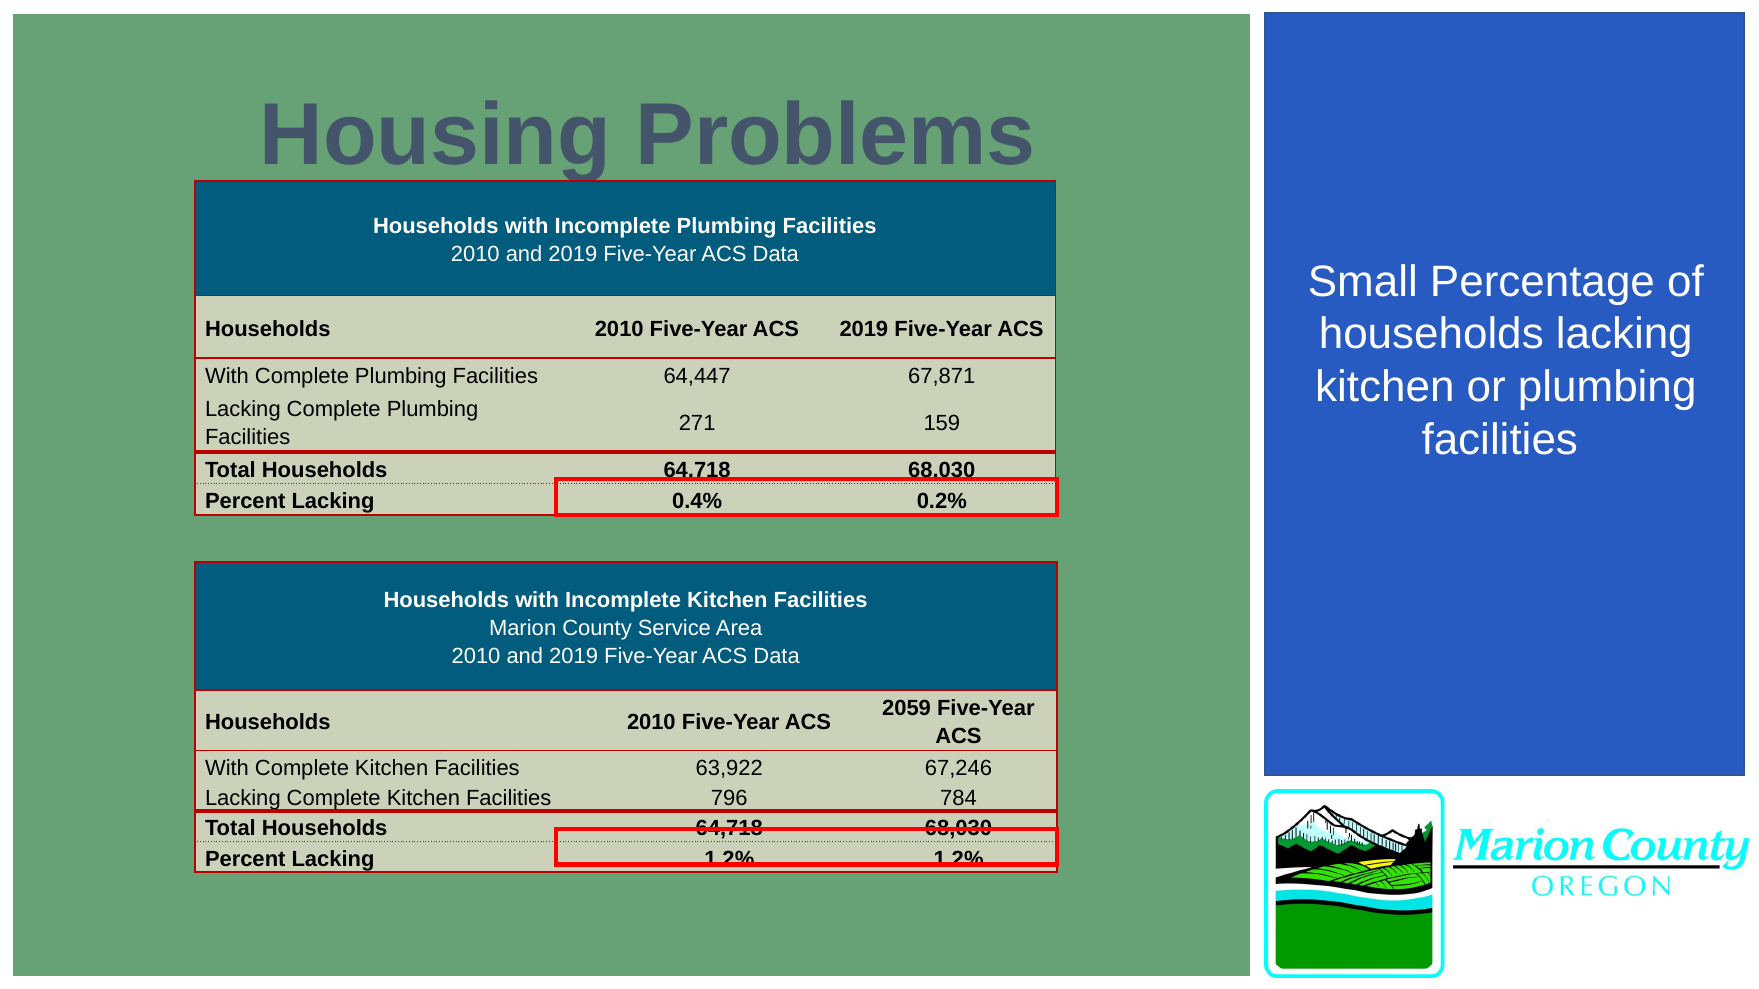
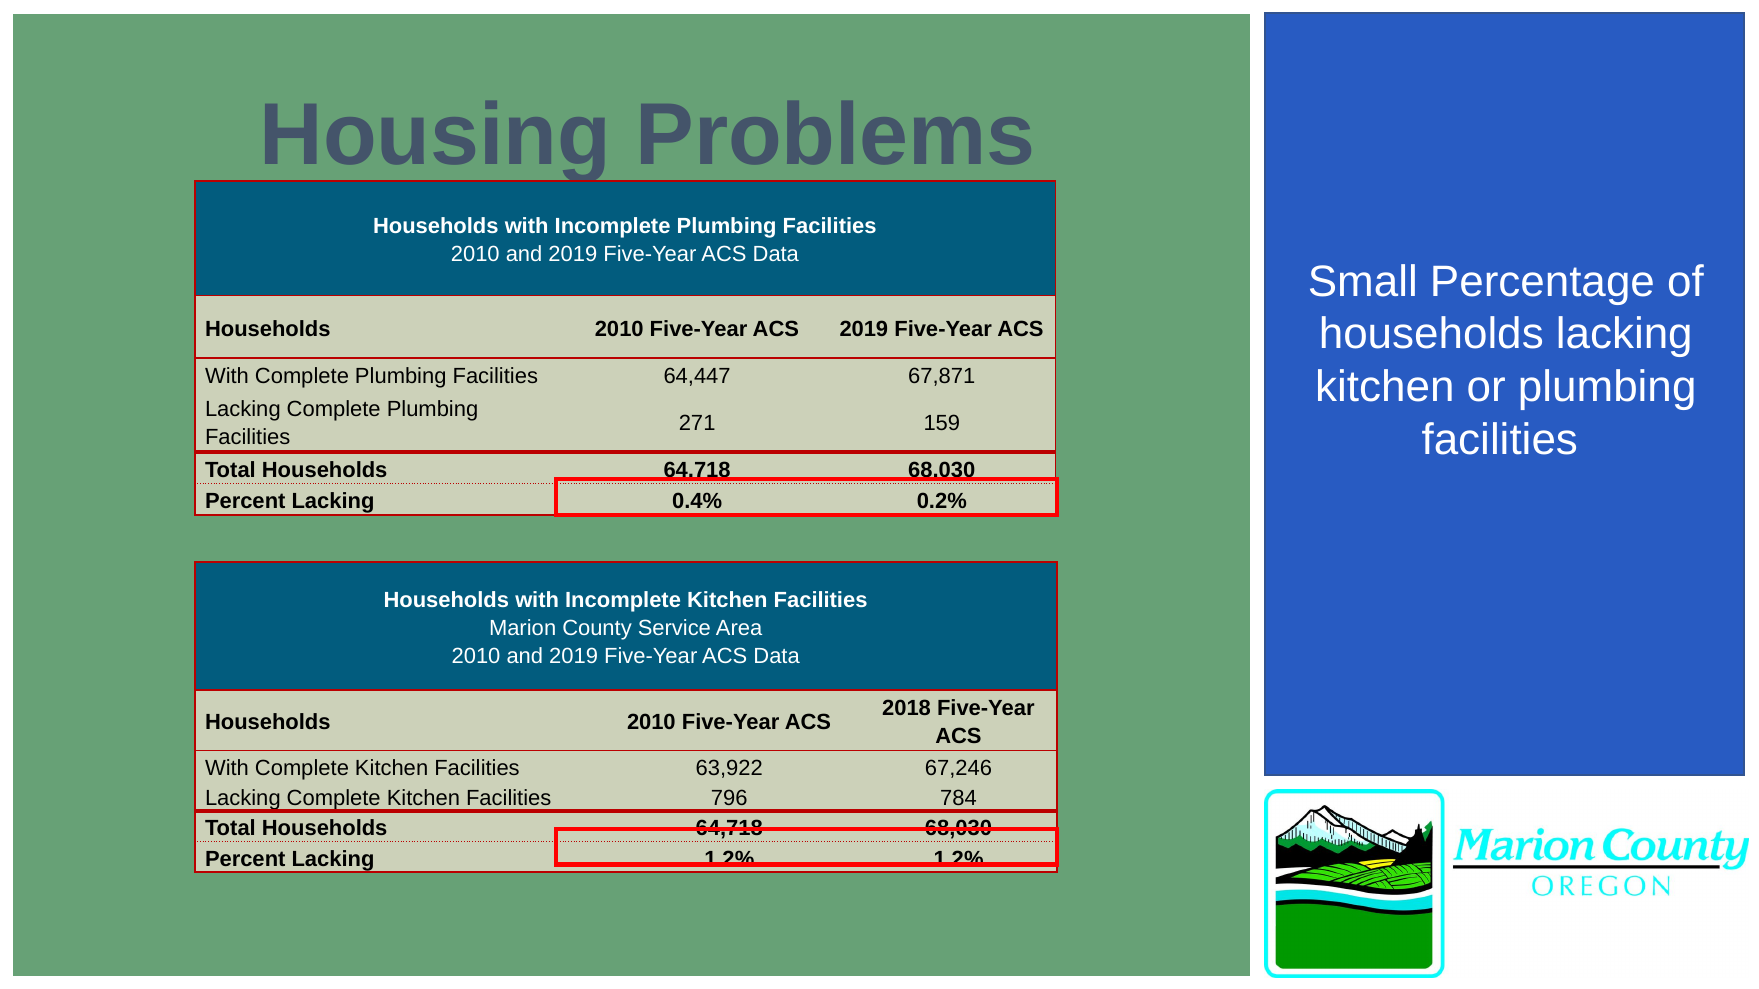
2059: 2059 -> 2018 (907, 709)
